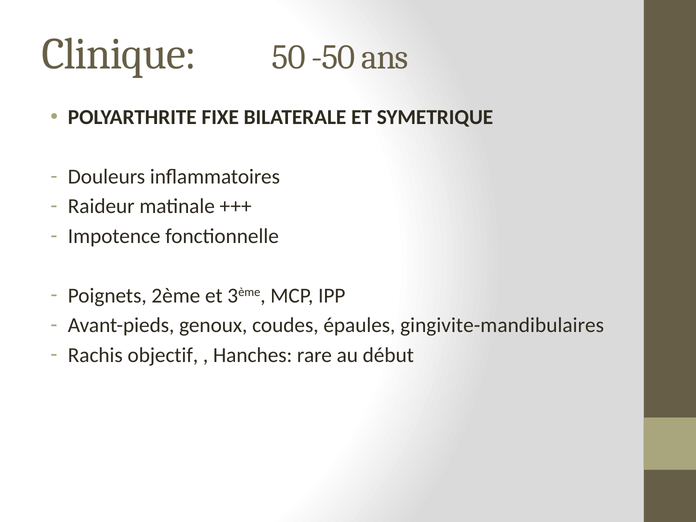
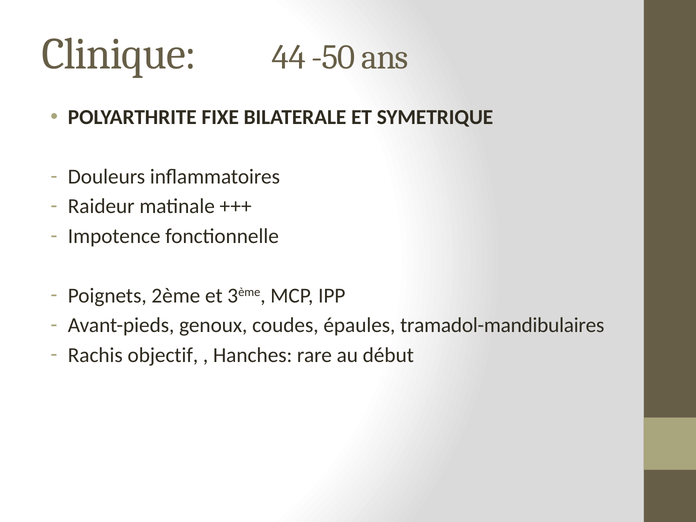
50: 50 -> 44 (289, 57)
gingivite-mandibulaires: gingivite-mandibulaires -> tramadol-mandibulaires (502, 325)
